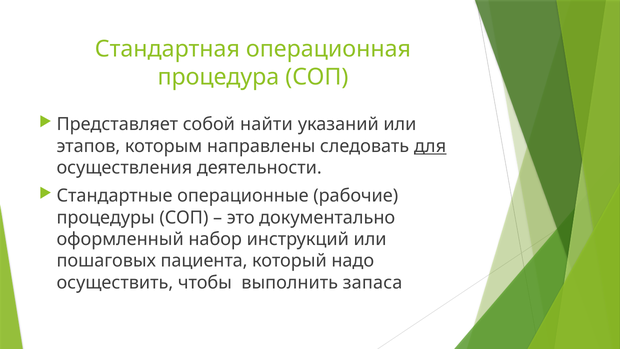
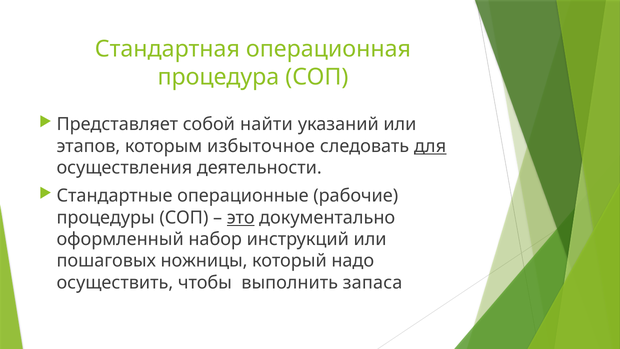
направлены: направлены -> избыточное (261, 146)
это underline: none -> present (241, 217)
пациента: пациента -> ножницы (204, 261)
